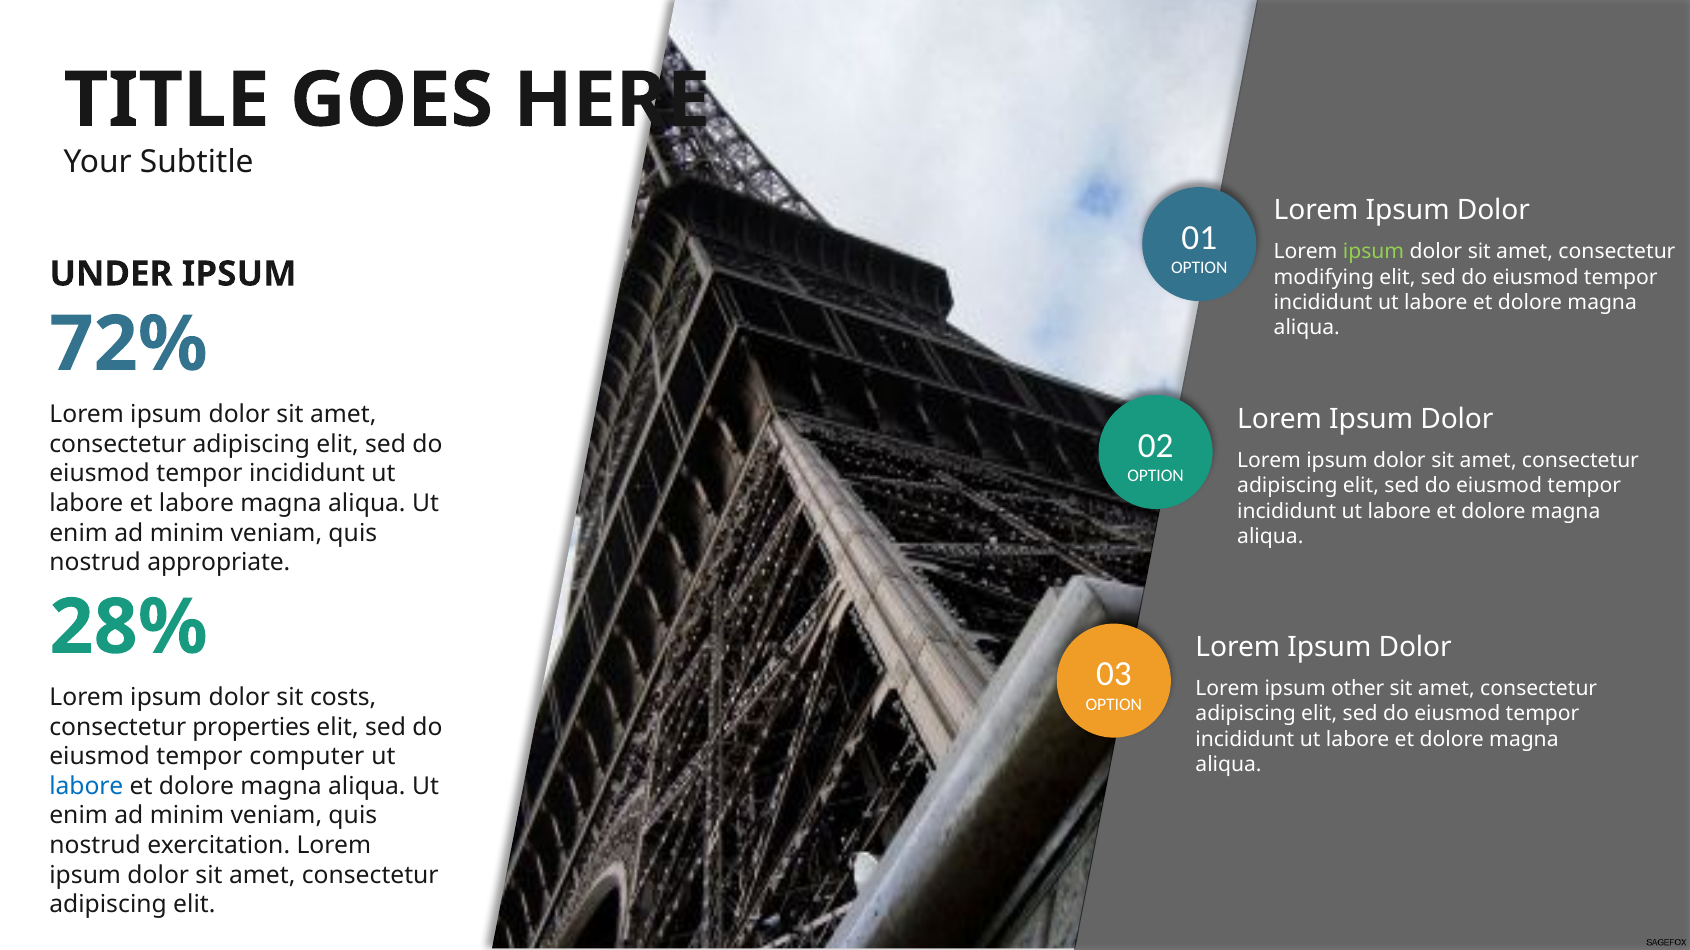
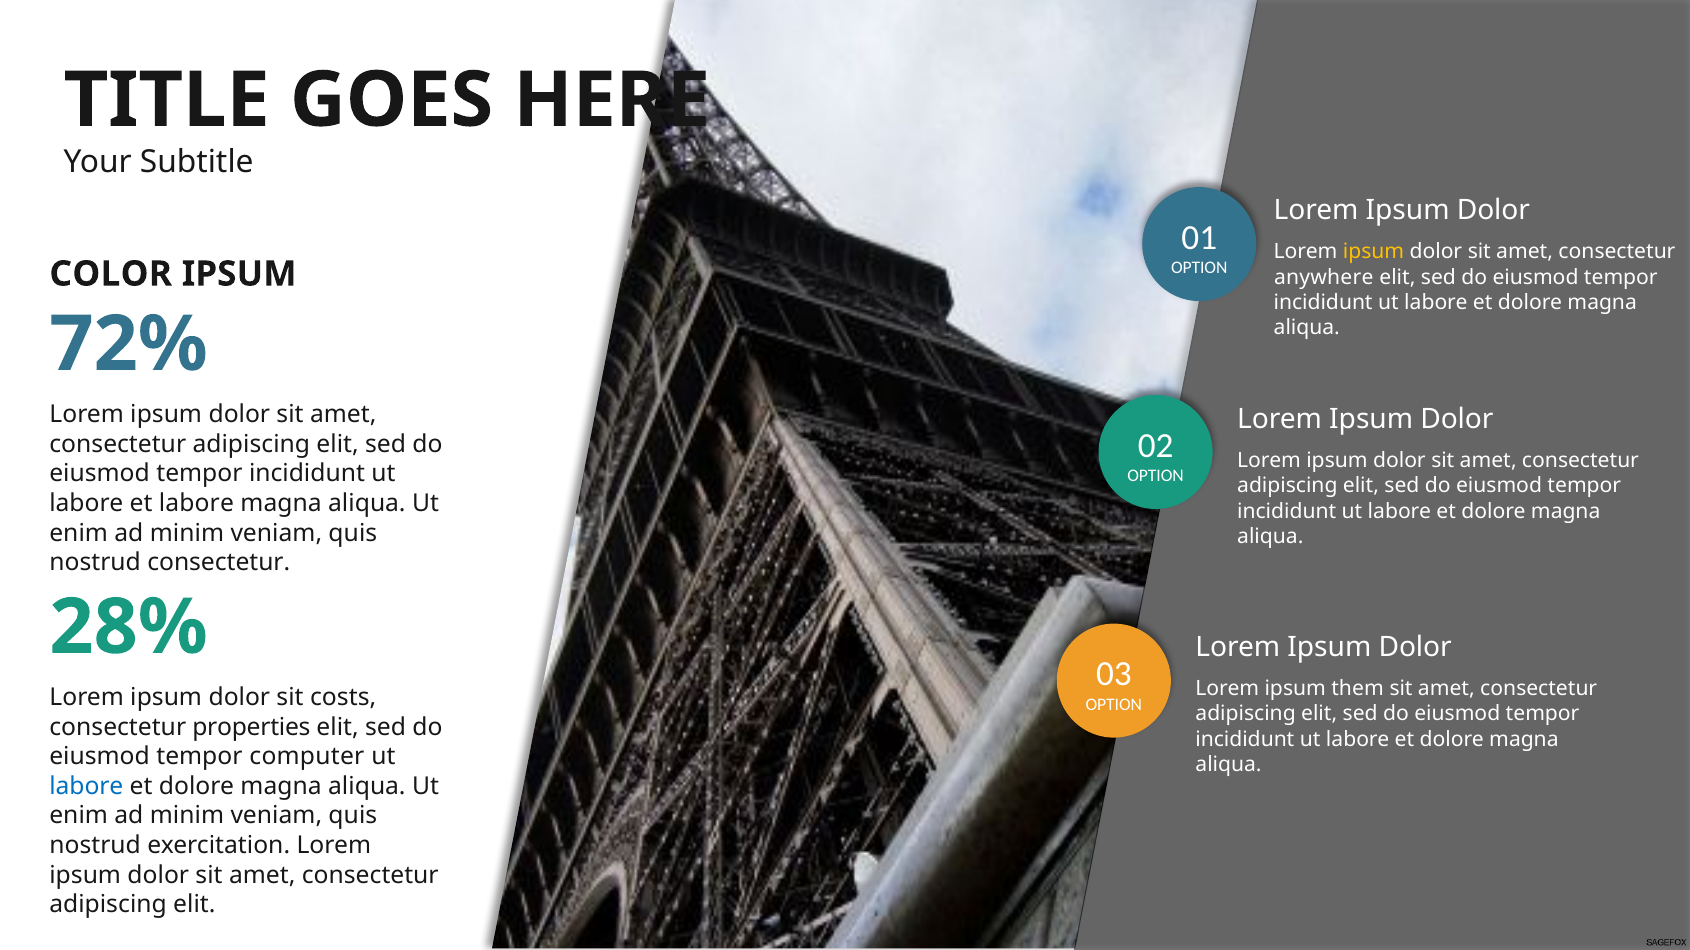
ipsum colour: light green -> yellow (1374, 252)
UNDER: UNDER -> COLOR (111, 274)
modifying: modifying -> anywhere (1324, 277)
nostrud appropriate: appropriate -> consectetur (219, 563)
other: other -> them (1358, 689)
